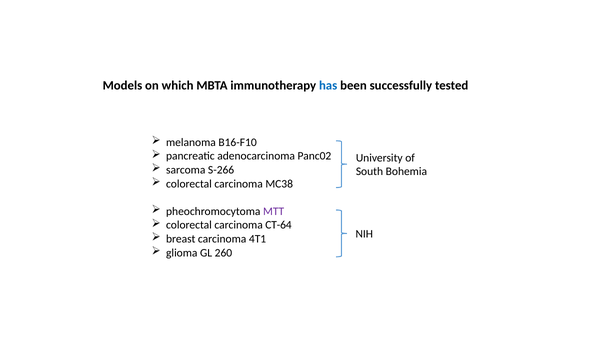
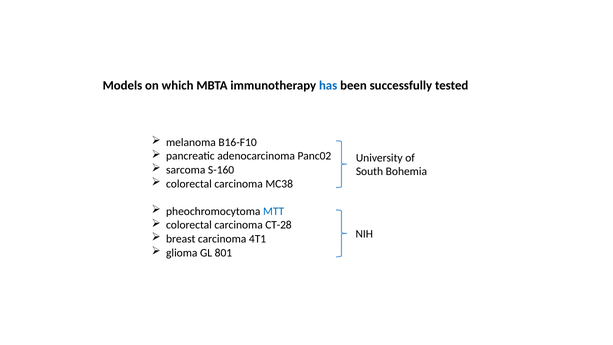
S-266: S-266 -> S-160 (221, 170)
MTT colour: purple -> blue (274, 211)
CT-64: CT-64 -> CT-28 (278, 225)
260: 260 -> 801 (223, 253)
